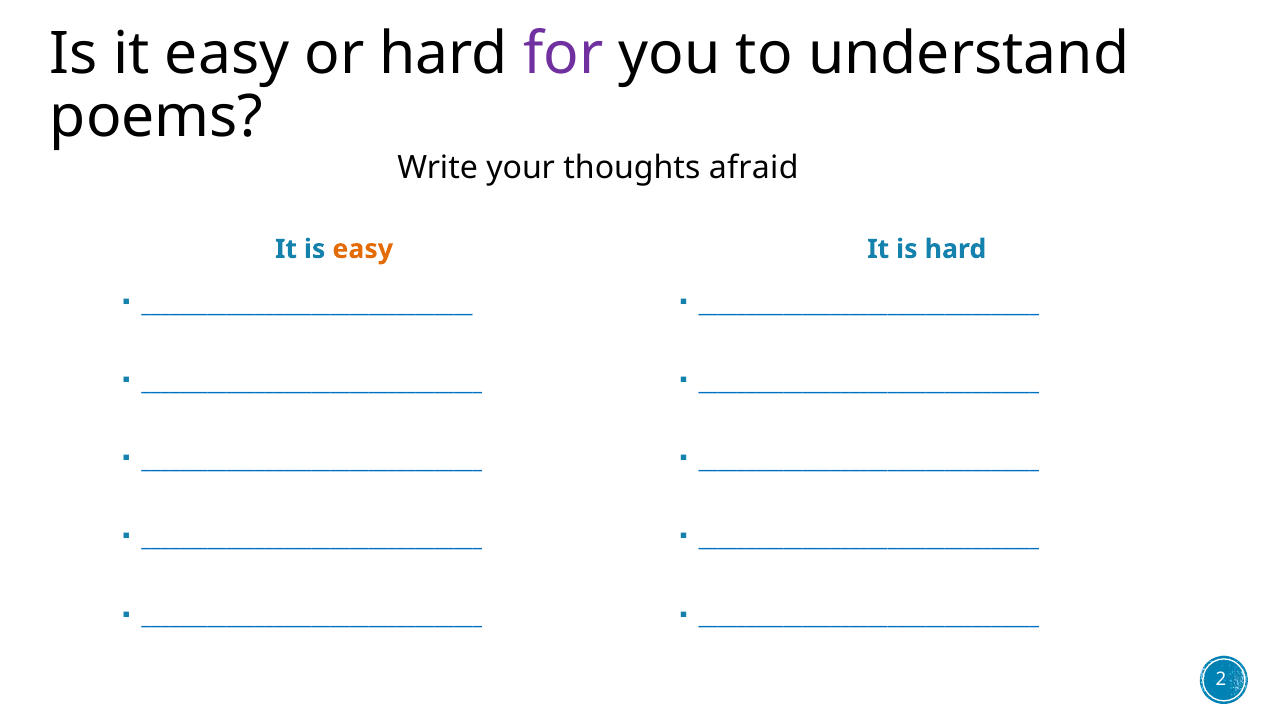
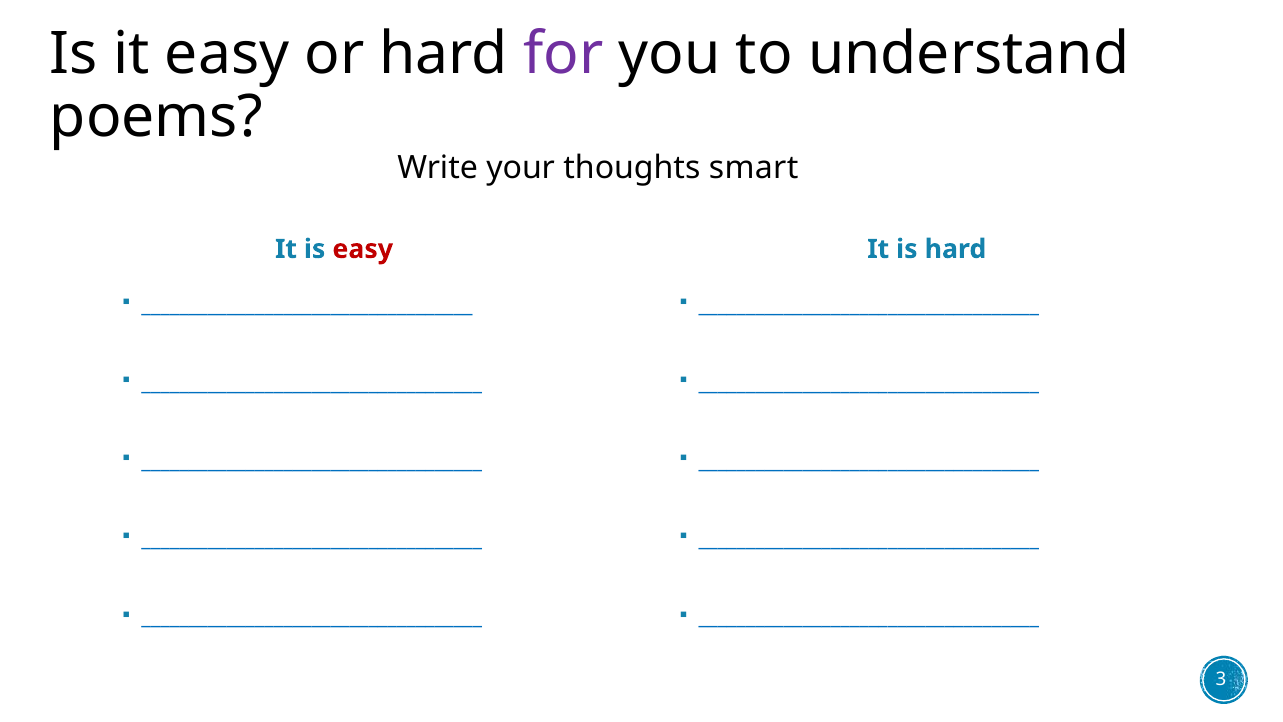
afraid: afraid -> smart (754, 168)
easy colour: orange -> red (363, 249)
2: 2 -> 3 (1221, 679)
